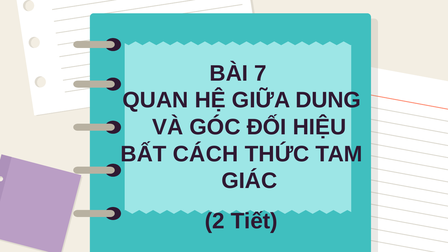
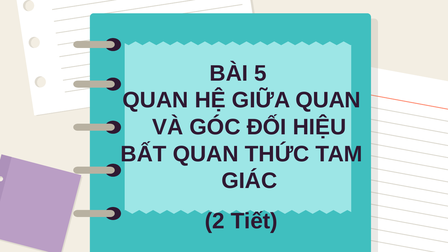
7: 7 -> 5 (261, 73)
GIỮA DUNG: DUNG -> QUAN (328, 100)
BẤT CÁCH: CÁCH -> QUAN (206, 154)
